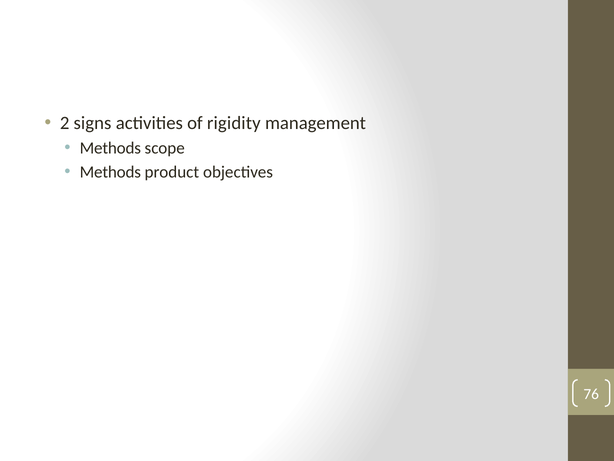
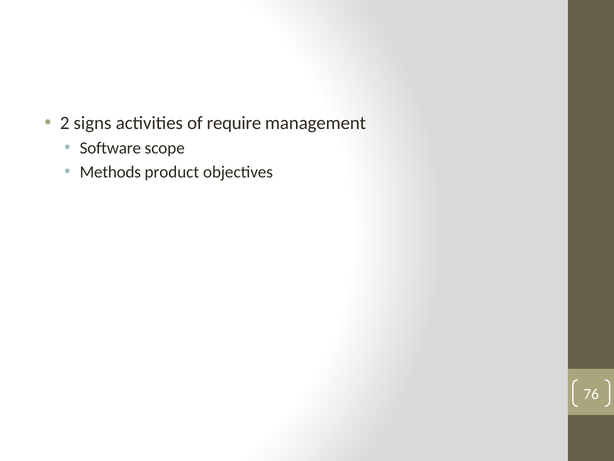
rigidity: rigidity -> require (234, 123)
Methods: Methods -> Software (110, 148)
